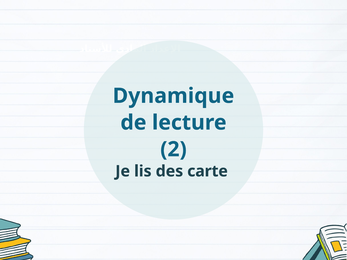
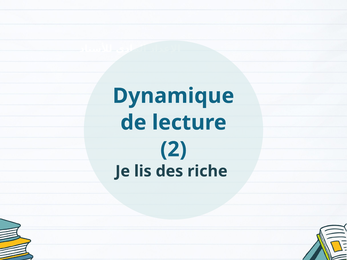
carte: carte -> riche (207, 171)
